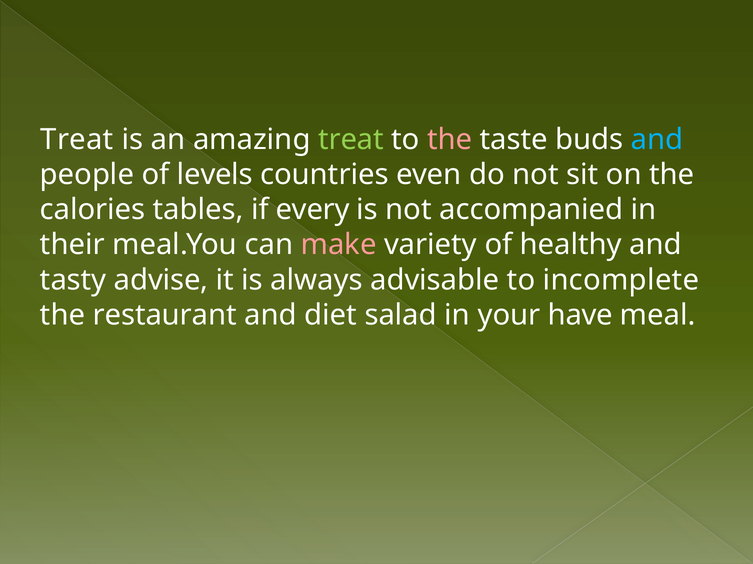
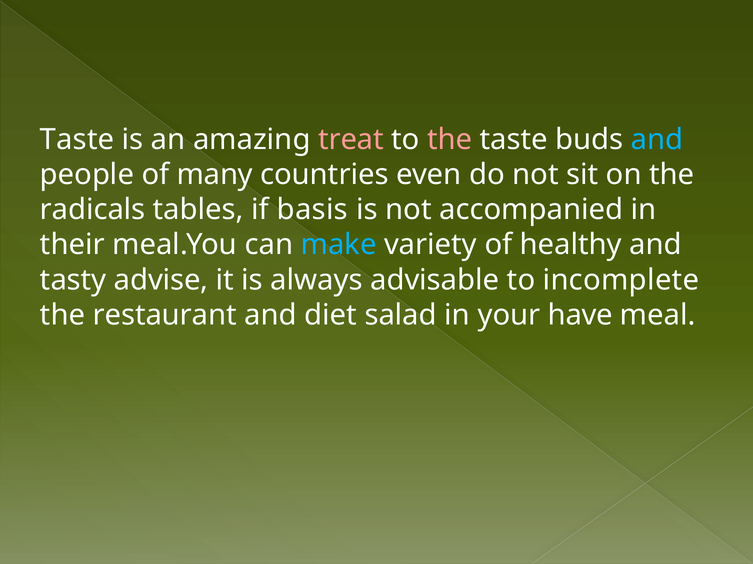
Treat: Treat -> Taste (77, 140)
treat colour: light green -> pink (351, 140)
levels: levels -> many (215, 175)
calories: calories -> radicals (93, 210)
every: every -> basis (312, 210)
make colour: pink -> light blue (339, 245)
